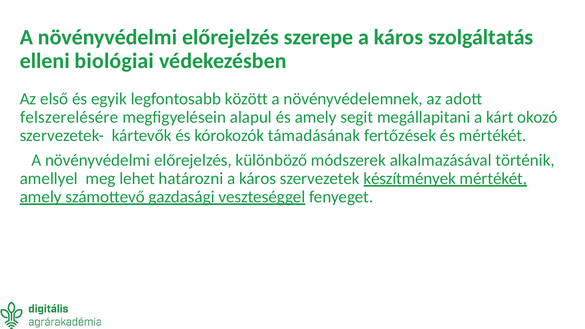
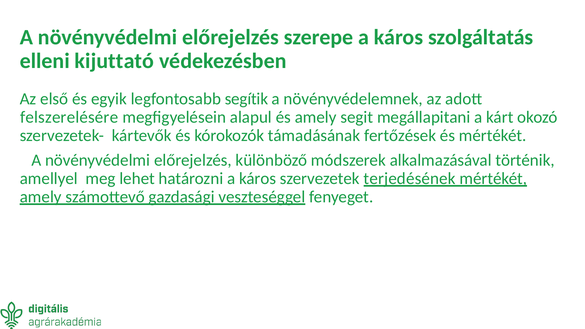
biológiai: biológiai -> kijuttató (114, 61)
között: között -> segítik (246, 99)
készítmények: készítmények -> terjedésének (410, 179)
